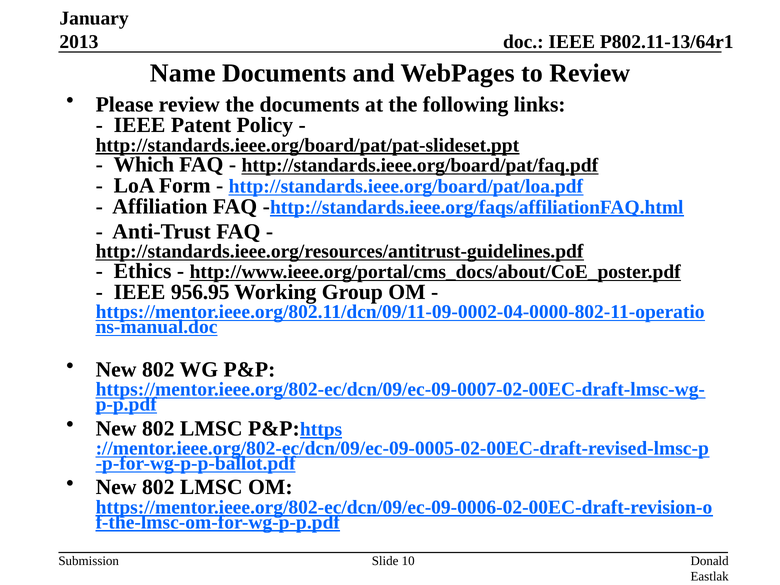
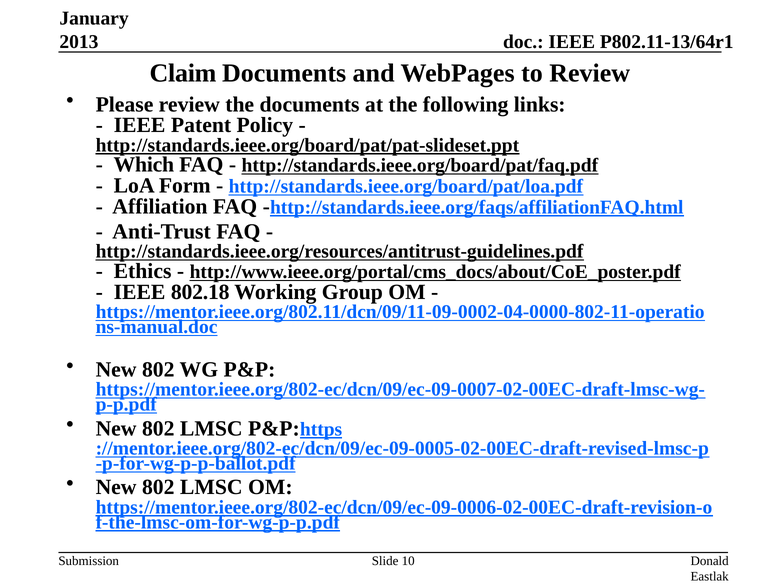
Name: Name -> Claim (183, 73)
956.95: 956.95 -> 802.18 (200, 292)
